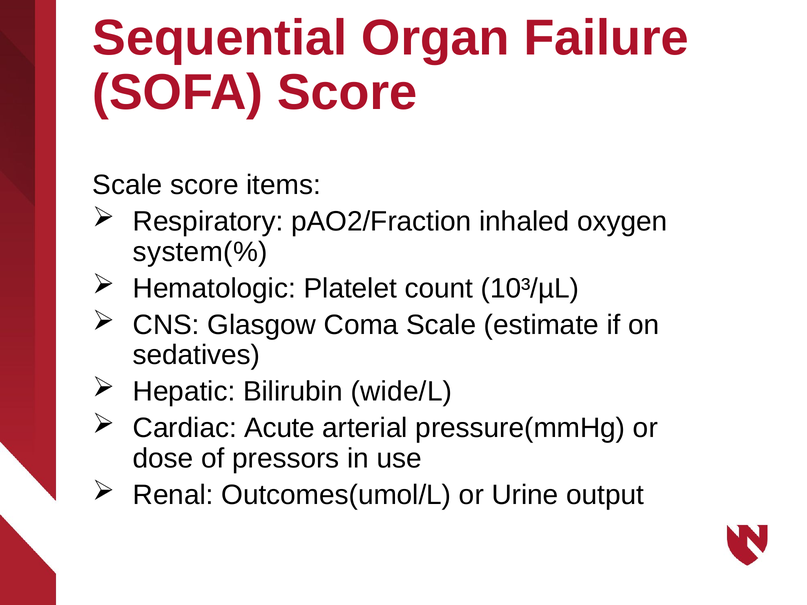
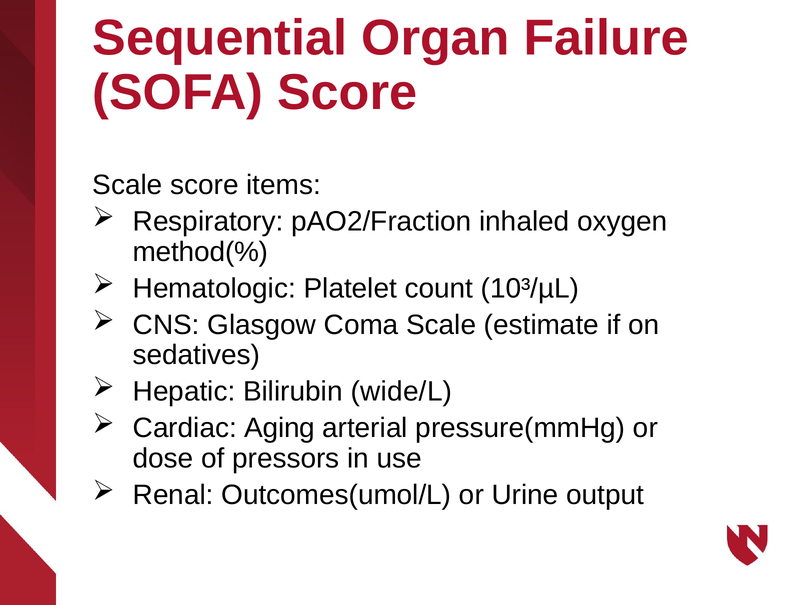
system(%: system(% -> method(% (201, 252)
Acute: Acute -> Aging (280, 428)
